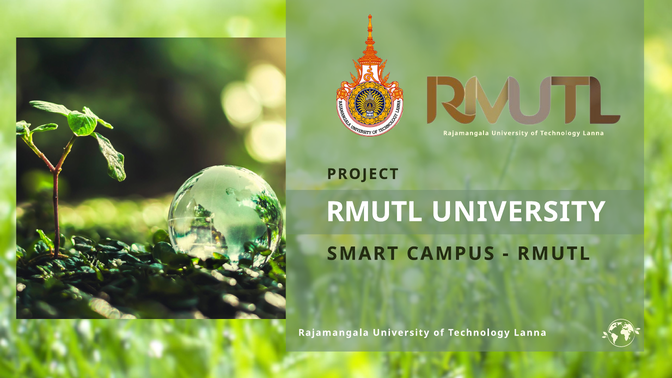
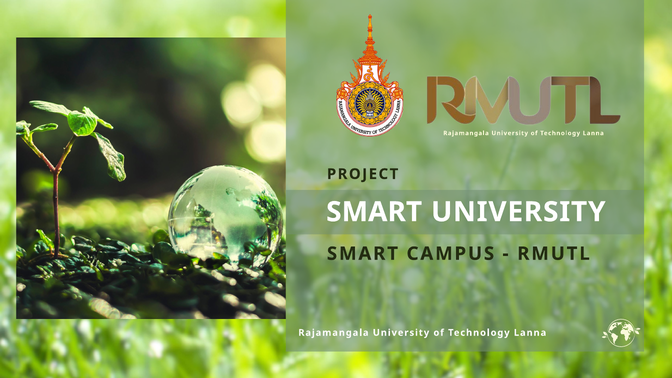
RMUTL: RMUTL -> SMART (374, 212)
